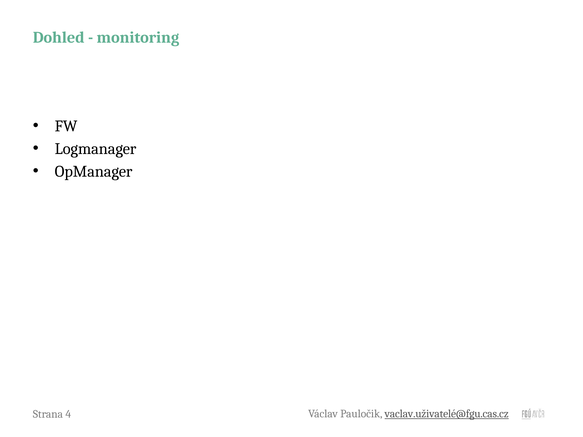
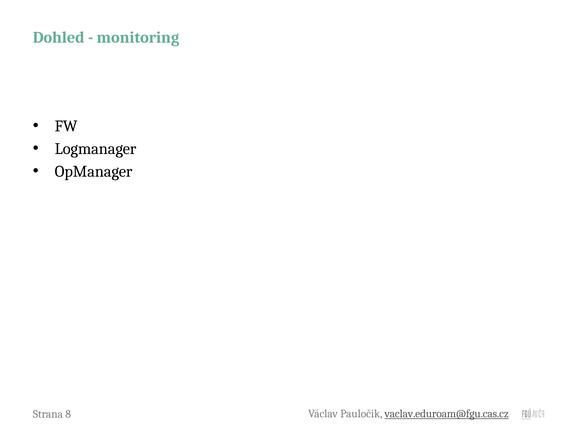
vaclav.uživatelé@fgu.cas.cz: vaclav.uživatelé@fgu.cas.cz -> vaclav.eduroam@fgu.cas.cz (447, 414)
4: 4 -> 8 (68, 414)
